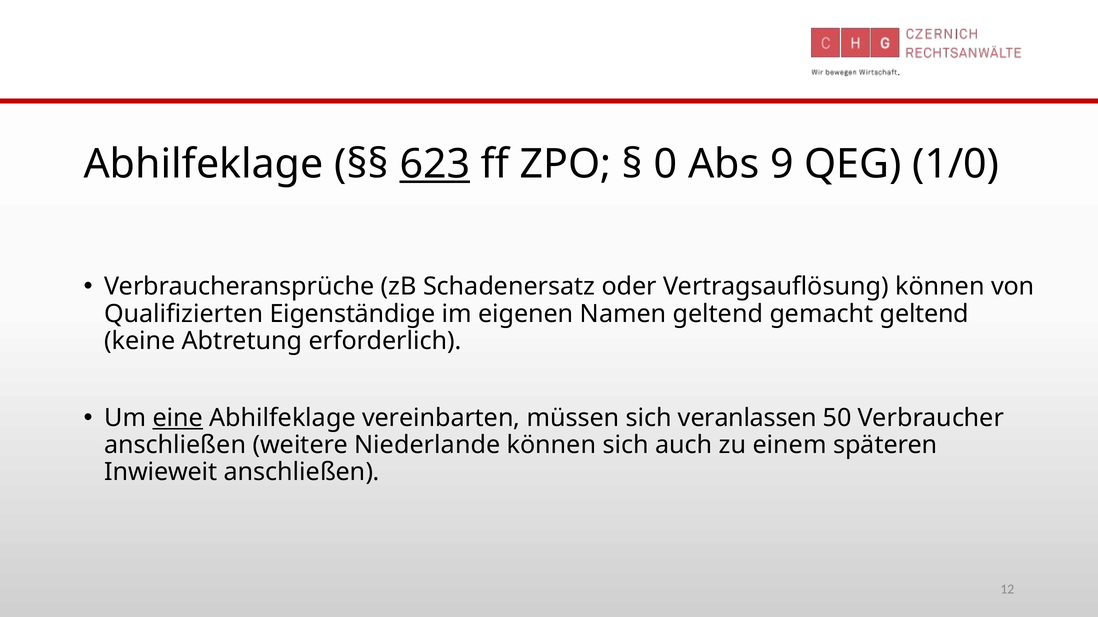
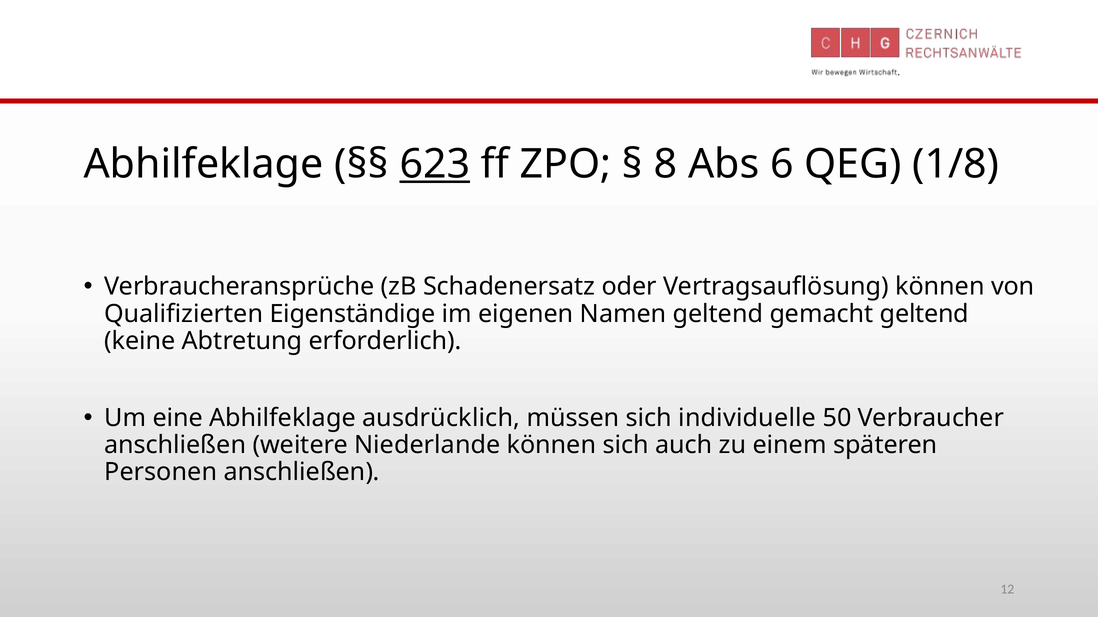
0: 0 -> 8 (666, 164)
9: 9 -> 6 (782, 164)
1/0: 1/0 -> 1/8 (956, 164)
eine underline: present -> none (178, 418)
vereinbarten: vereinbarten -> ausdrücklich (441, 418)
veranlassen: veranlassen -> individuelle (747, 418)
Inwieweit: Inwieweit -> Personen (161, 473)
